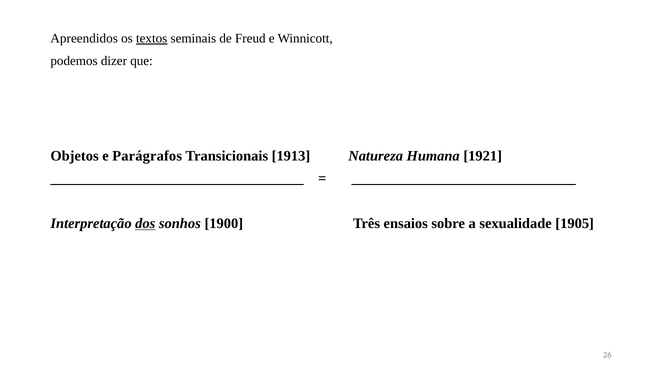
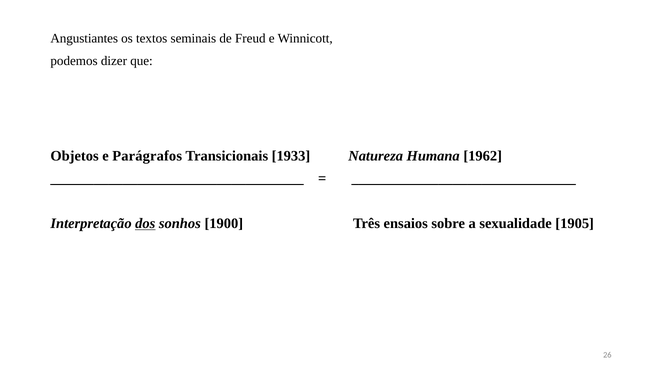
Apreendidos: Apreendidos -> Angustiantes (84, 38)
textos underline: present -> none (152, 38)
1913: 1913 -> 1933 (291, 156)
1921: 1921 -> 1962 (483, 156)
